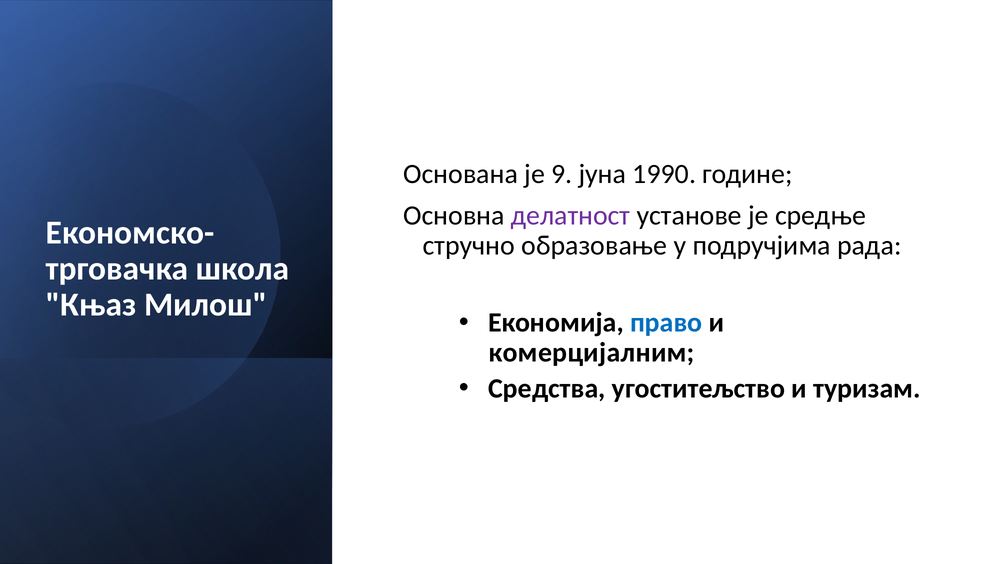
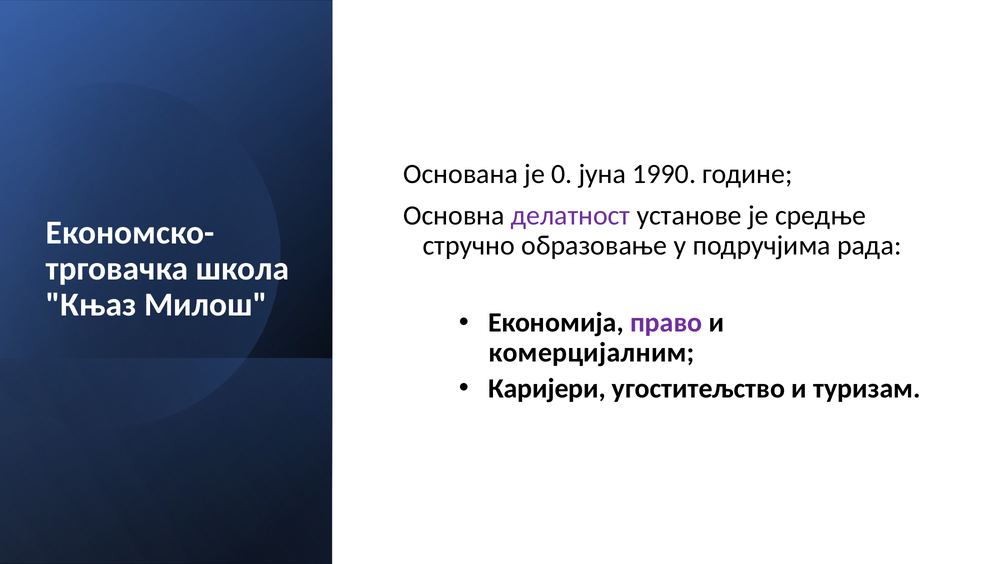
9: 9 -> 0 (562, 174)
право colour: blue -> purple (666, 323)
Средства: Средства -> Каријери (547, 388)
